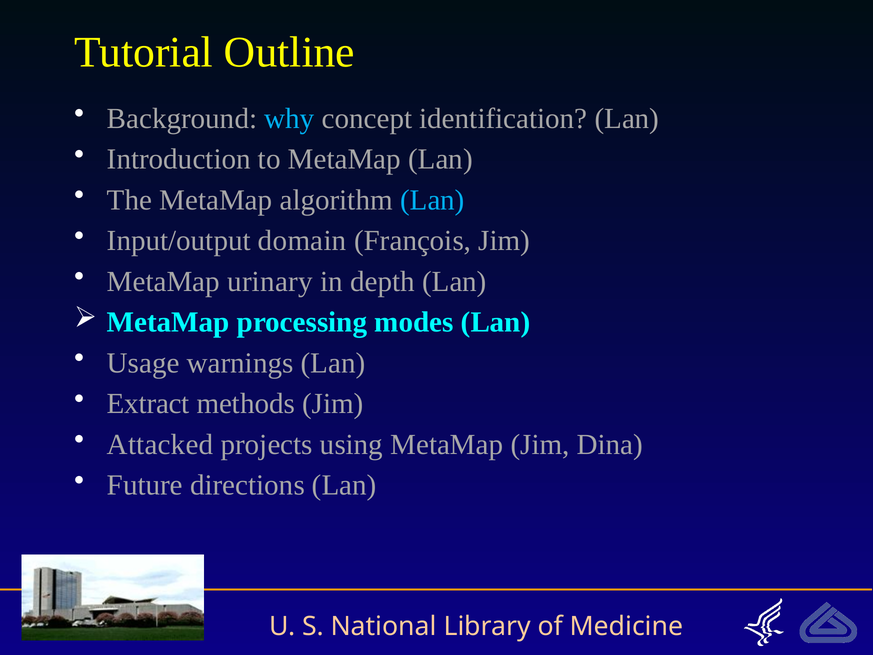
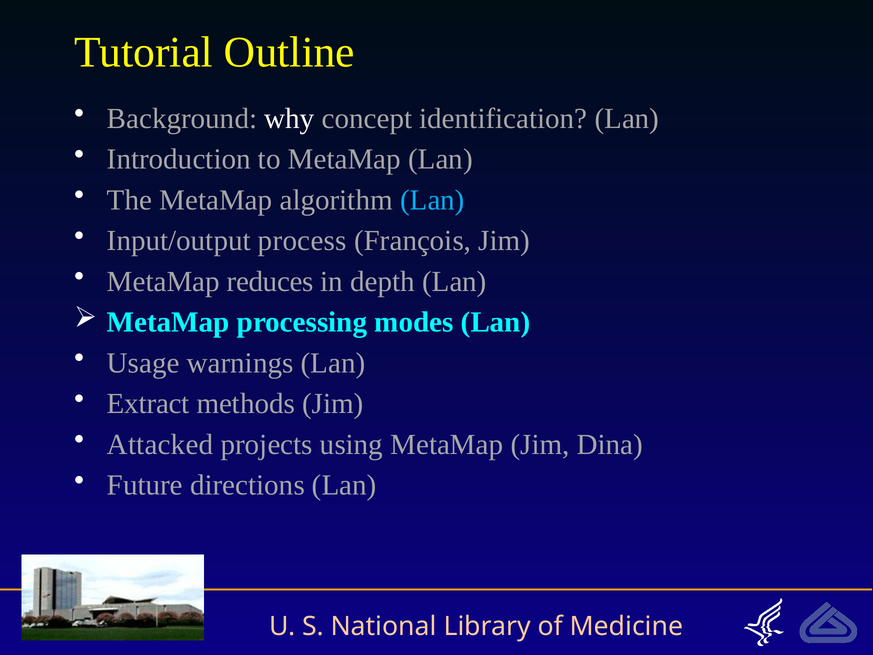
why colour: light blue -> white (290, 118)
domain: domain -> process (302, 241)
urinary: urinary -> reduces (270, 281)
